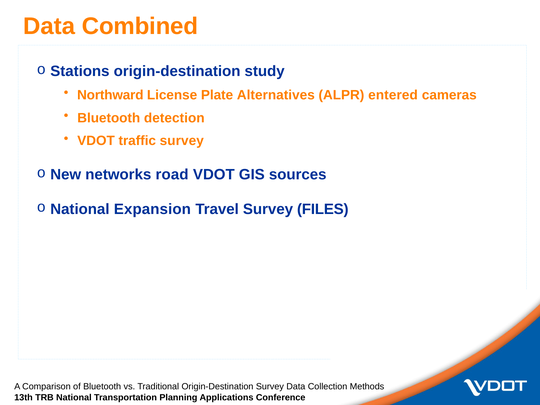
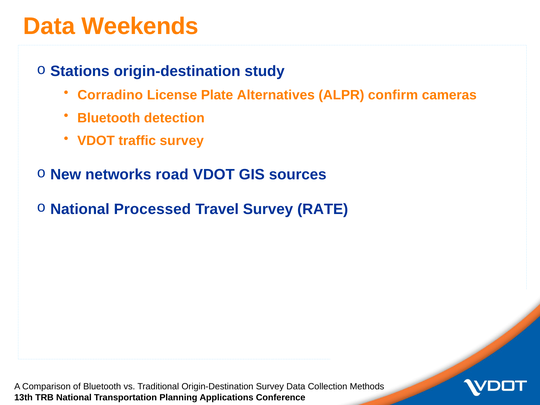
Combined: Combined -> Weekends (140, 26)
Northward: Northward -> Corradino (110, 95)
entered: entered -> confirm (393, 95)
Expansion: Expansion -> Processed (152, 209)
FILES: FILES -> RATE (323, 209)
